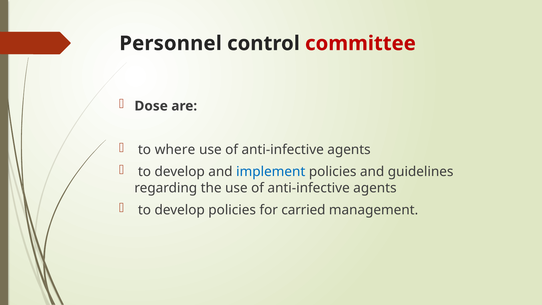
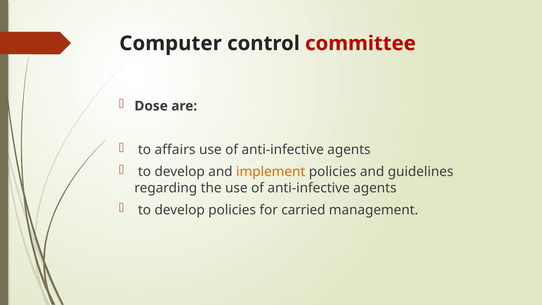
Personnel: Personnel -> Computer (171, 43)
where: where -> affairs (175, 150)
implement colour: blue -> orange (271, 172)
